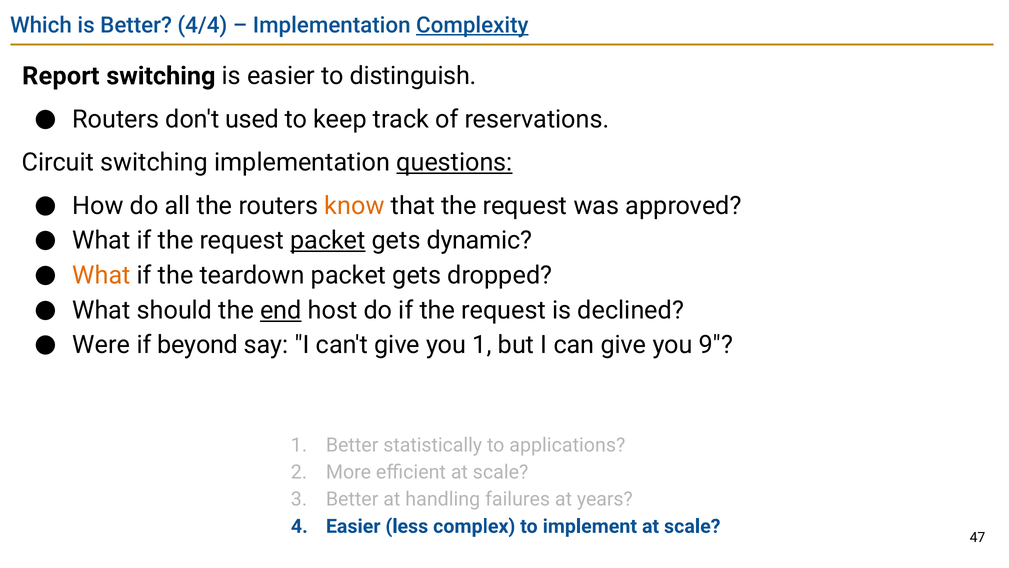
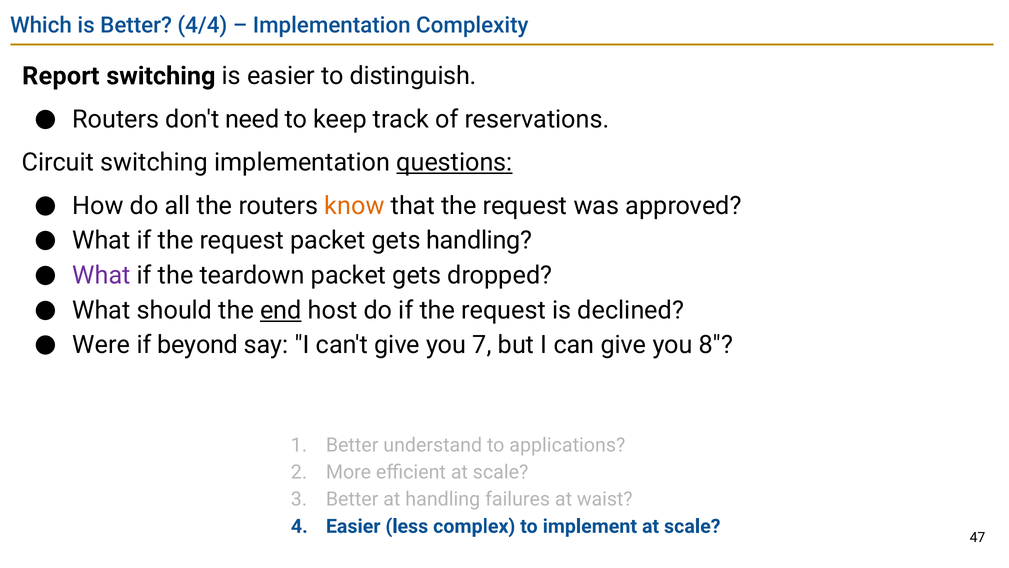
Complexity underline: present -> none (472, 25)
used: used -> need (252, 119)
packet underline: present -> none (328, 240)
gets dynamic: dynamic -> handling (479, 240)
What colour: orange -> purple (101, 275)
you 1: 1 -> 7 (482, 345)
9: 9 -> 8 (716, 345)
statistically: statistically -> understand (433, 445)
years: years -> waist (605, 499)
